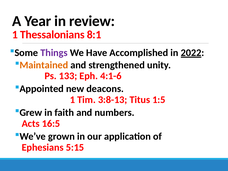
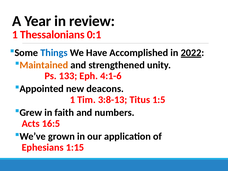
8:1: 8:1 -> 0:1 (94, 35)
Things colour: purple -> blue (54, 53)
5:15: 5:15 -> 1:15 (75, 147)
